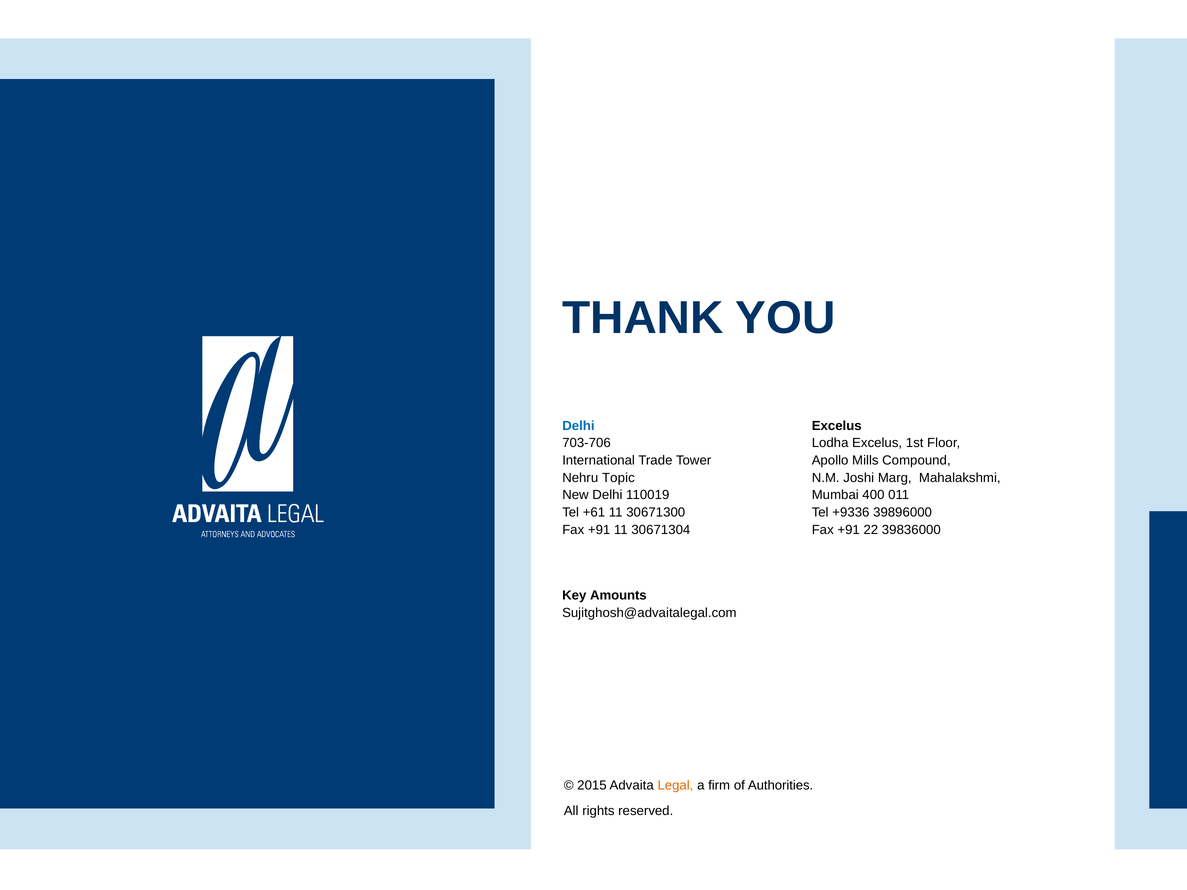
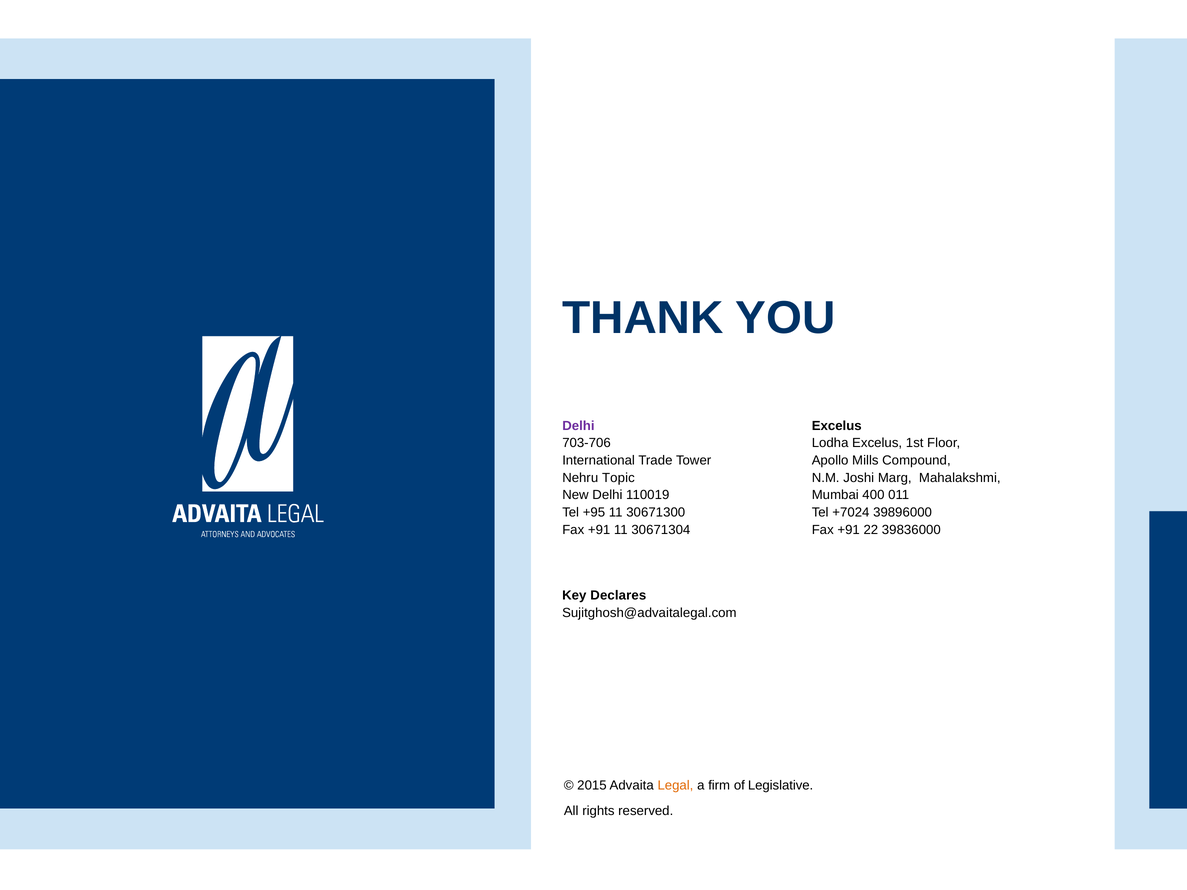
Delhi colour: blue -> purple (578, 426)
+61: +61 -> +95 (594, 513)
+9336: +9336 -> +7024 (851, 513)
Amounts: Amounts -> Declares (618, 596)
Authorities: Authorities -> Legislative (781, 786)
